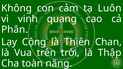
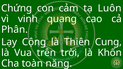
Không: Không -> Chứng (17, 8)
Chan: Chan -> Cung (108, 42)
Thập: Thập -> Khốn (110, 53)
